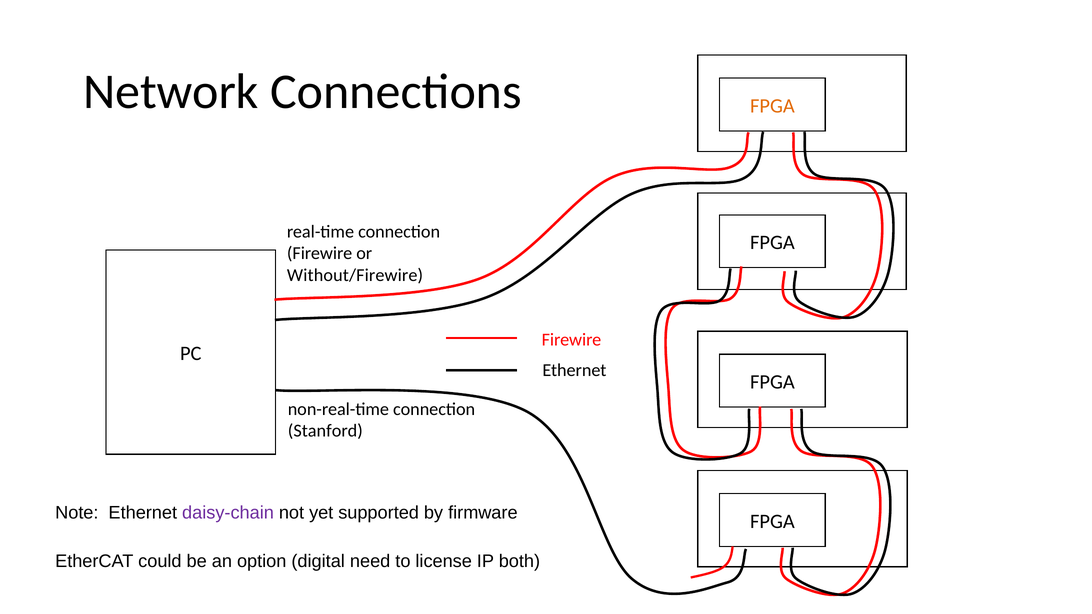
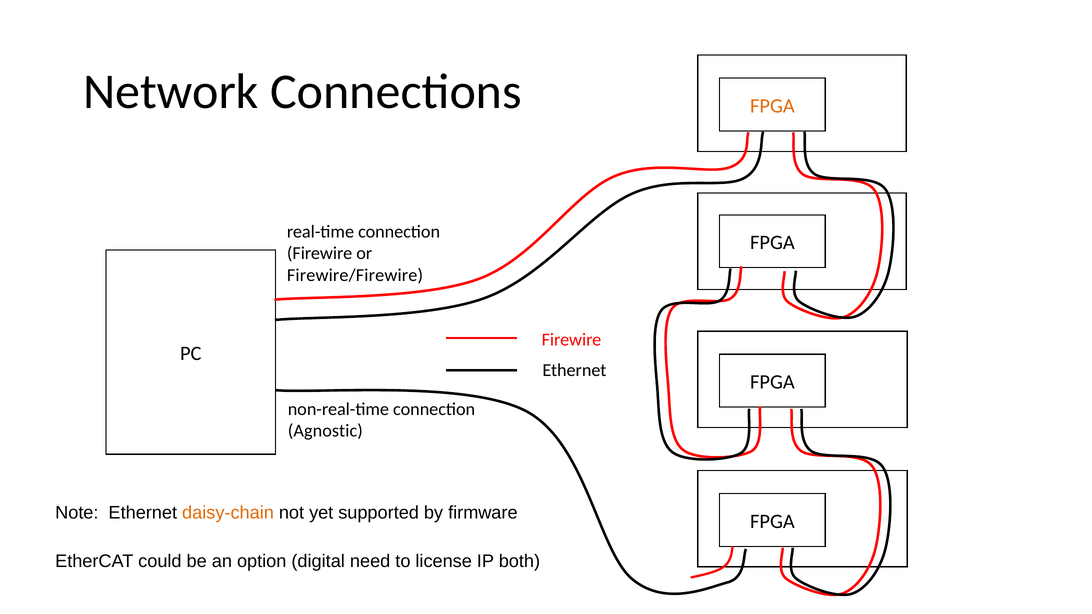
Without/Firewire: Without/Firewire -> Firewire/Firewire (355, 275)
Stanford: Stanford -> Agnostic (325, 431)
daisy-chain colour: purple -> orange (228, 513)
